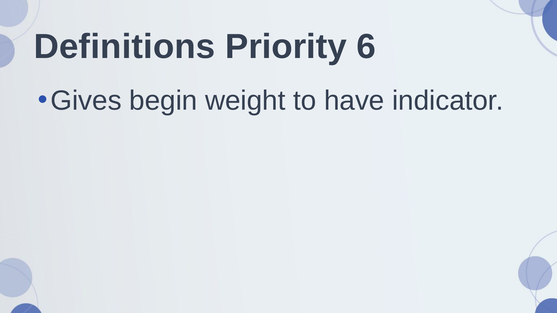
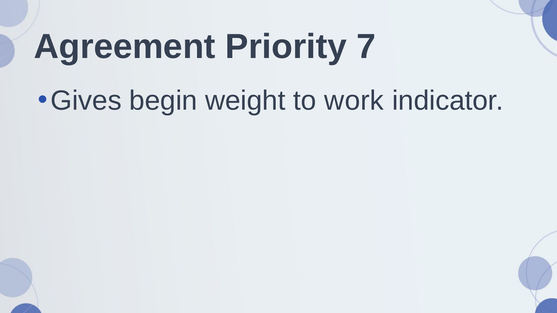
Definitions: Definitions -> Agreement (125, 47)
6: 6 -> 7 (366, 47)
have: have -> work (354, 101)
